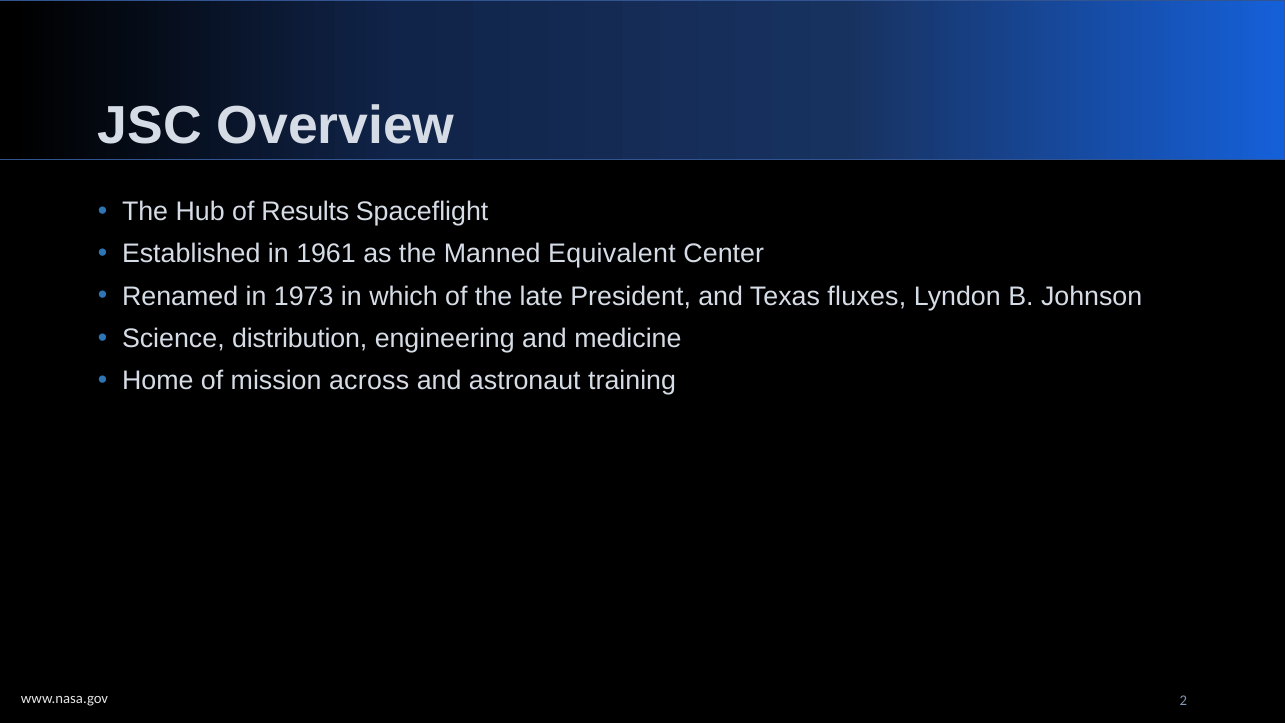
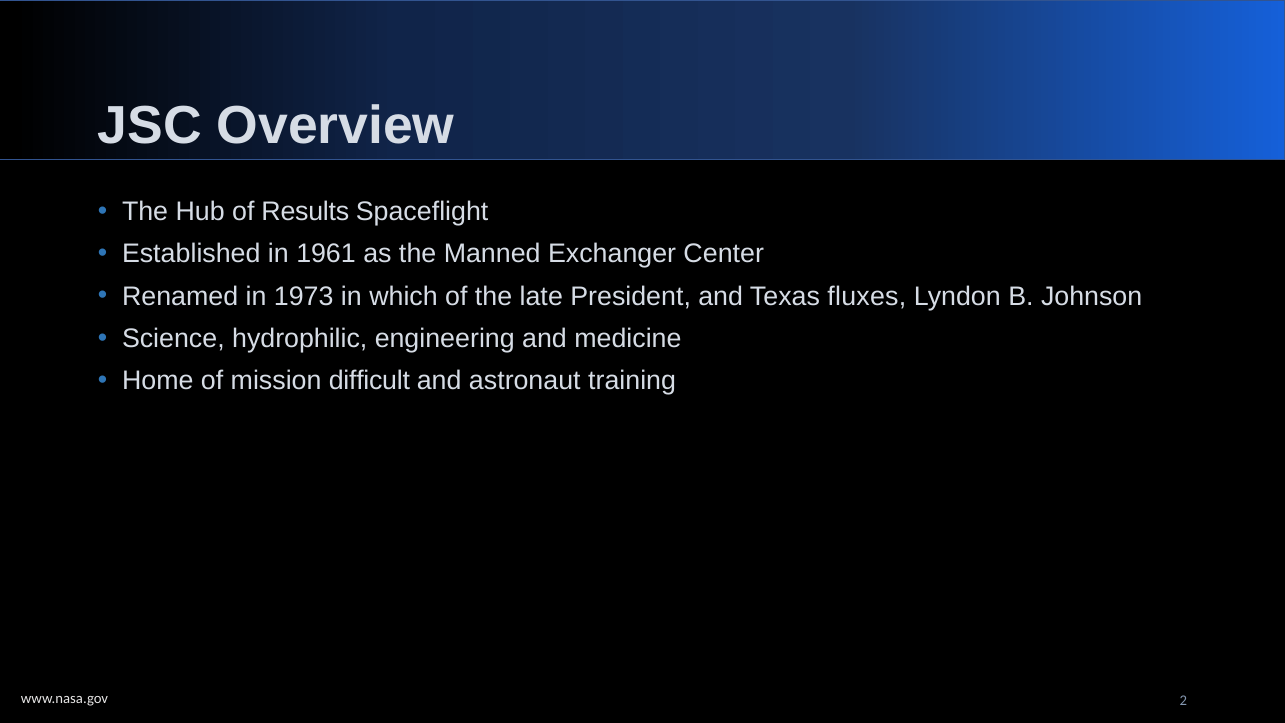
Equivalent: Equivalent -> Exchanger (612, 254)
distribution: distribution -> hydrophilic (300, 338)
across: across -> difficult (369, 381)
